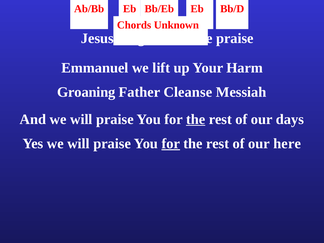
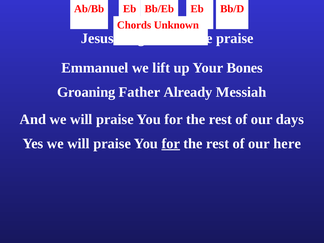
Harm: Harm -> Bones (245, 68)
Cleanse: Cleanse -> Already (188, 92)
the underline: present -> none (196, 119)
